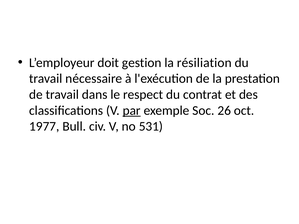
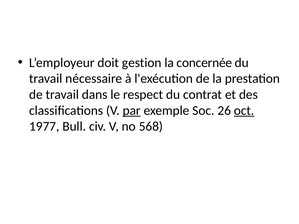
résiliation: résiliation -> concernée (204, 63)
oct underline: none -> present (244, 111)
531: 531 -> 568 (151, 127)
